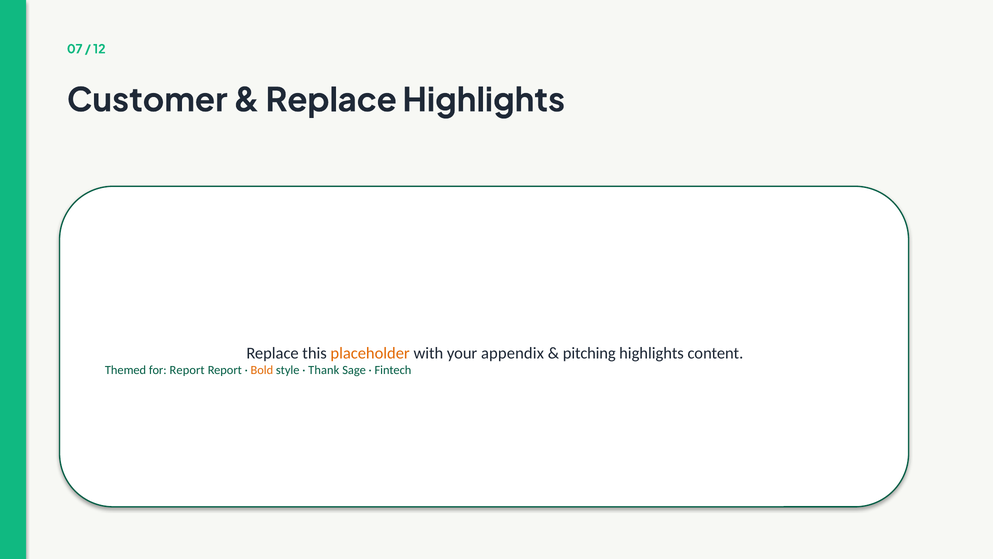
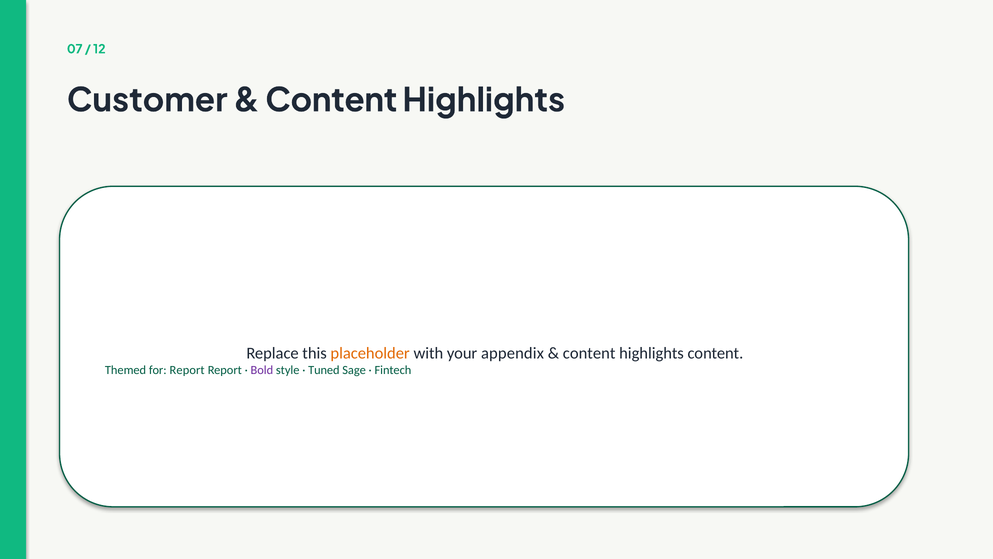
Replace: Replace -> Content (331, 100)
pitching: pitching -> content (589, 353)
Bold colour: orange -> purple (262, 370)
Thank: Thank -> Tuned (324, 370)
